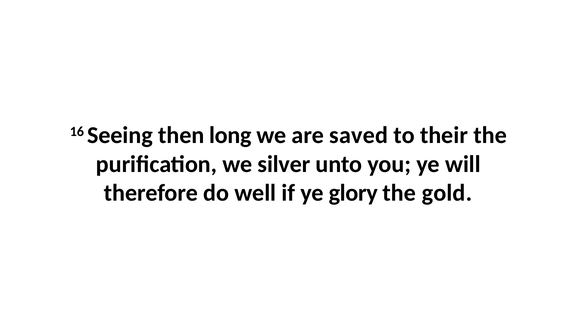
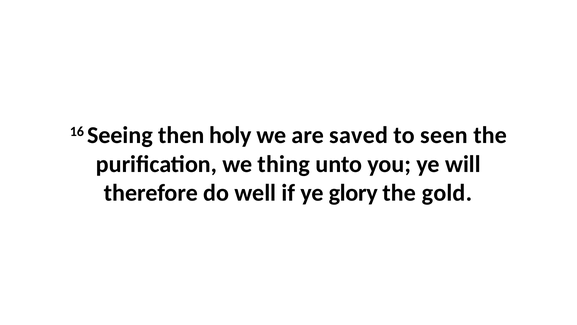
long: long -> holy (230, 135)
their: their -> seen (444, 135)
silver: silver -> thing (284, 164)
